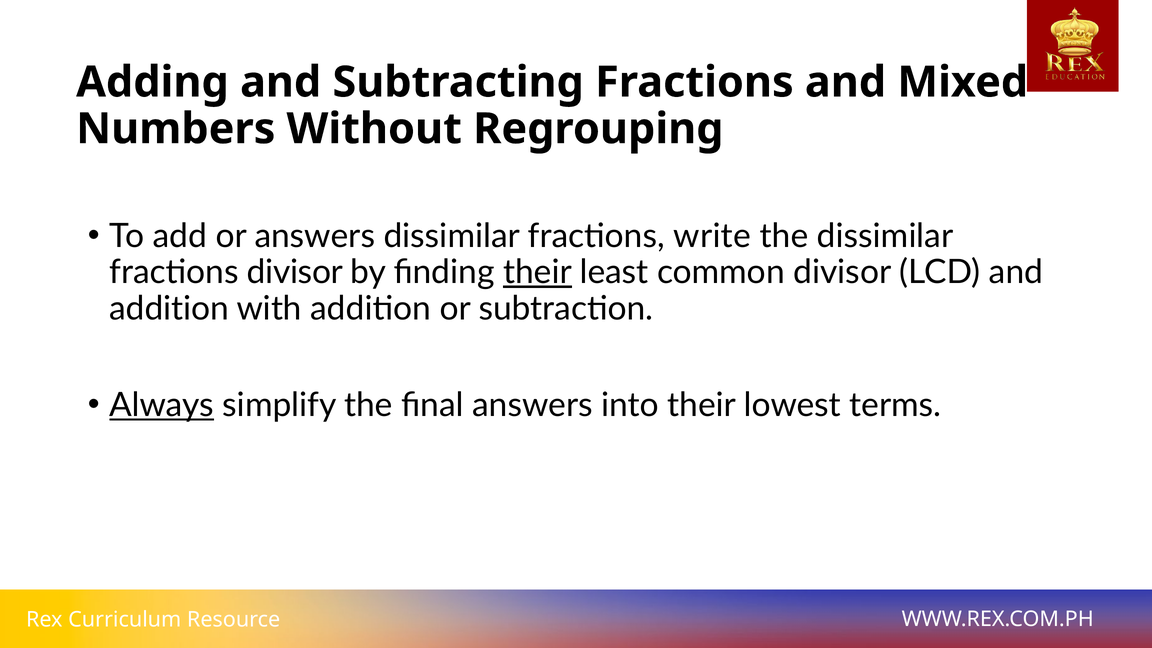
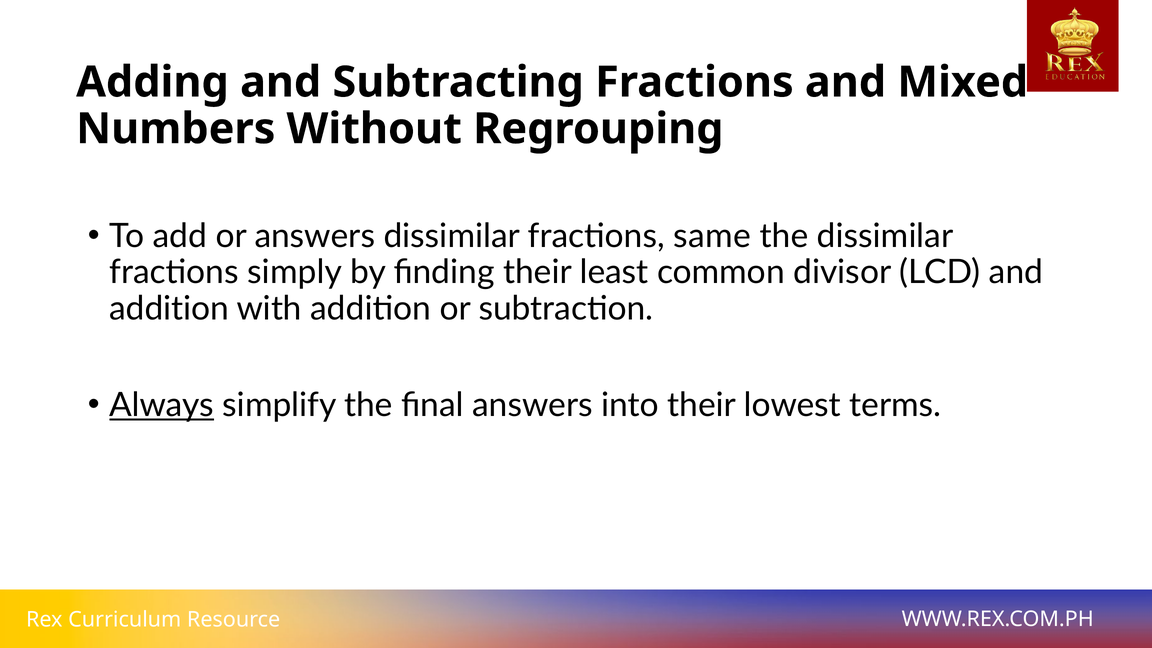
write: write -> same (712, 236)
fractions divisor: divisor -> simply (295, 272)
their underline: present -> none (537, 272)
